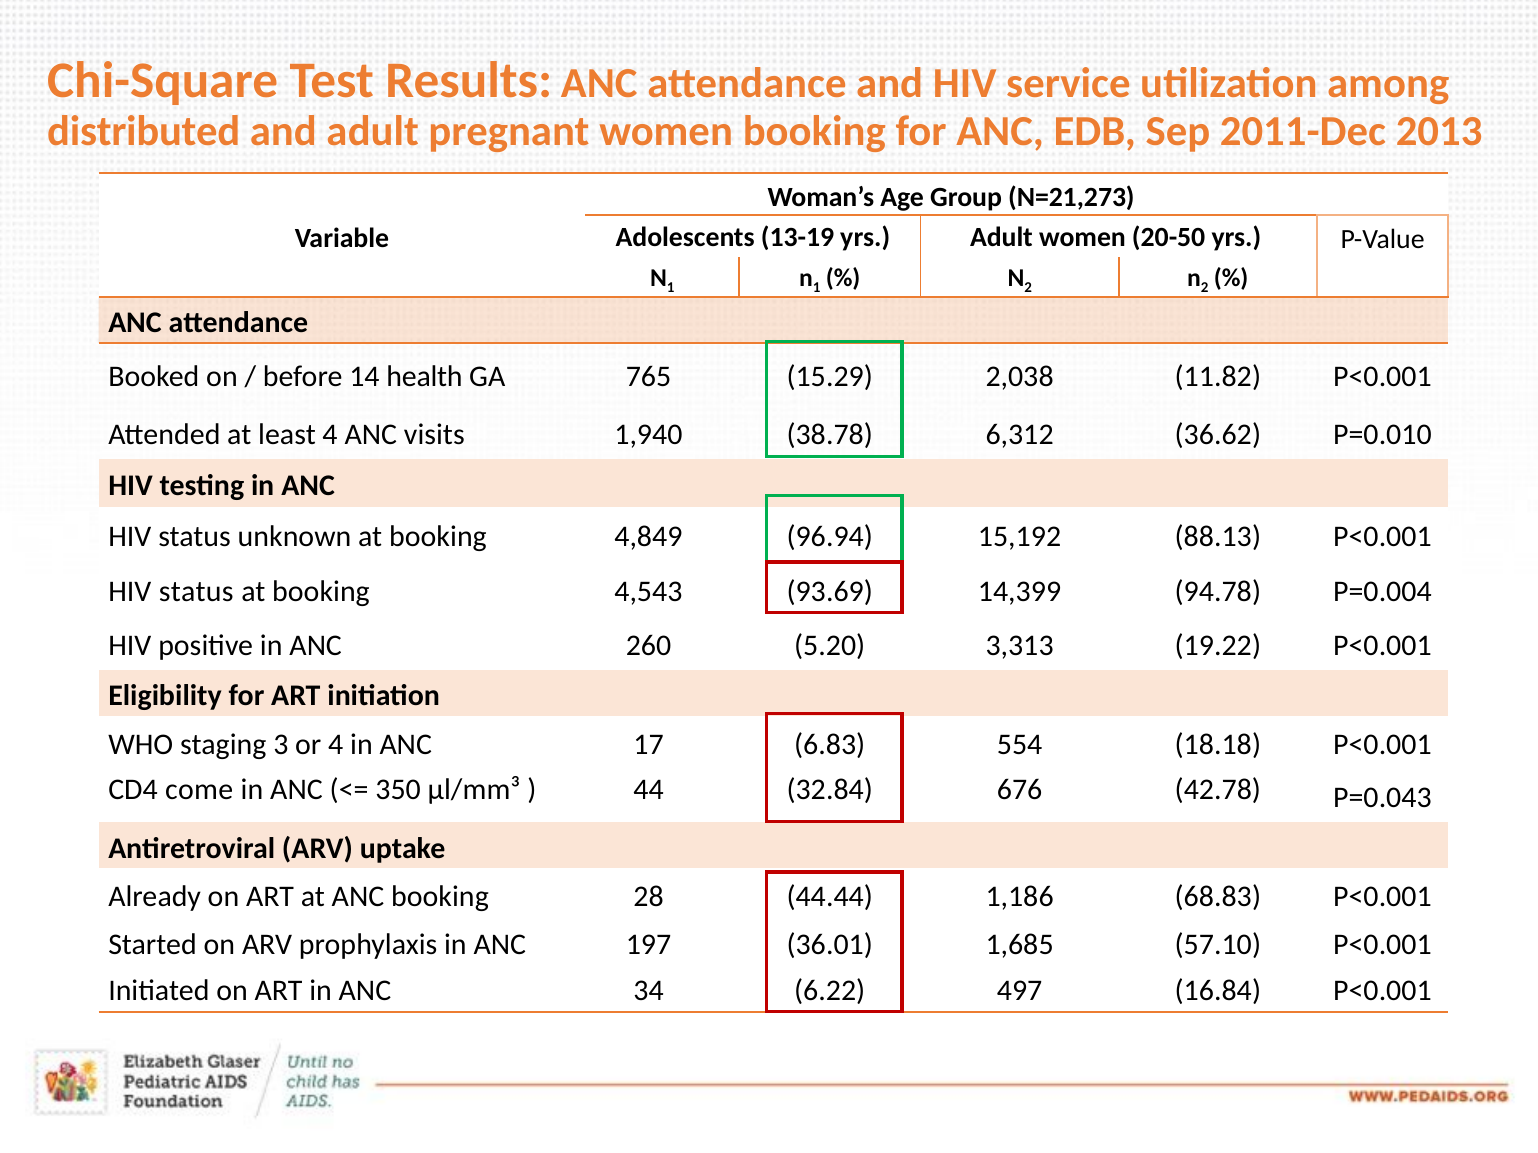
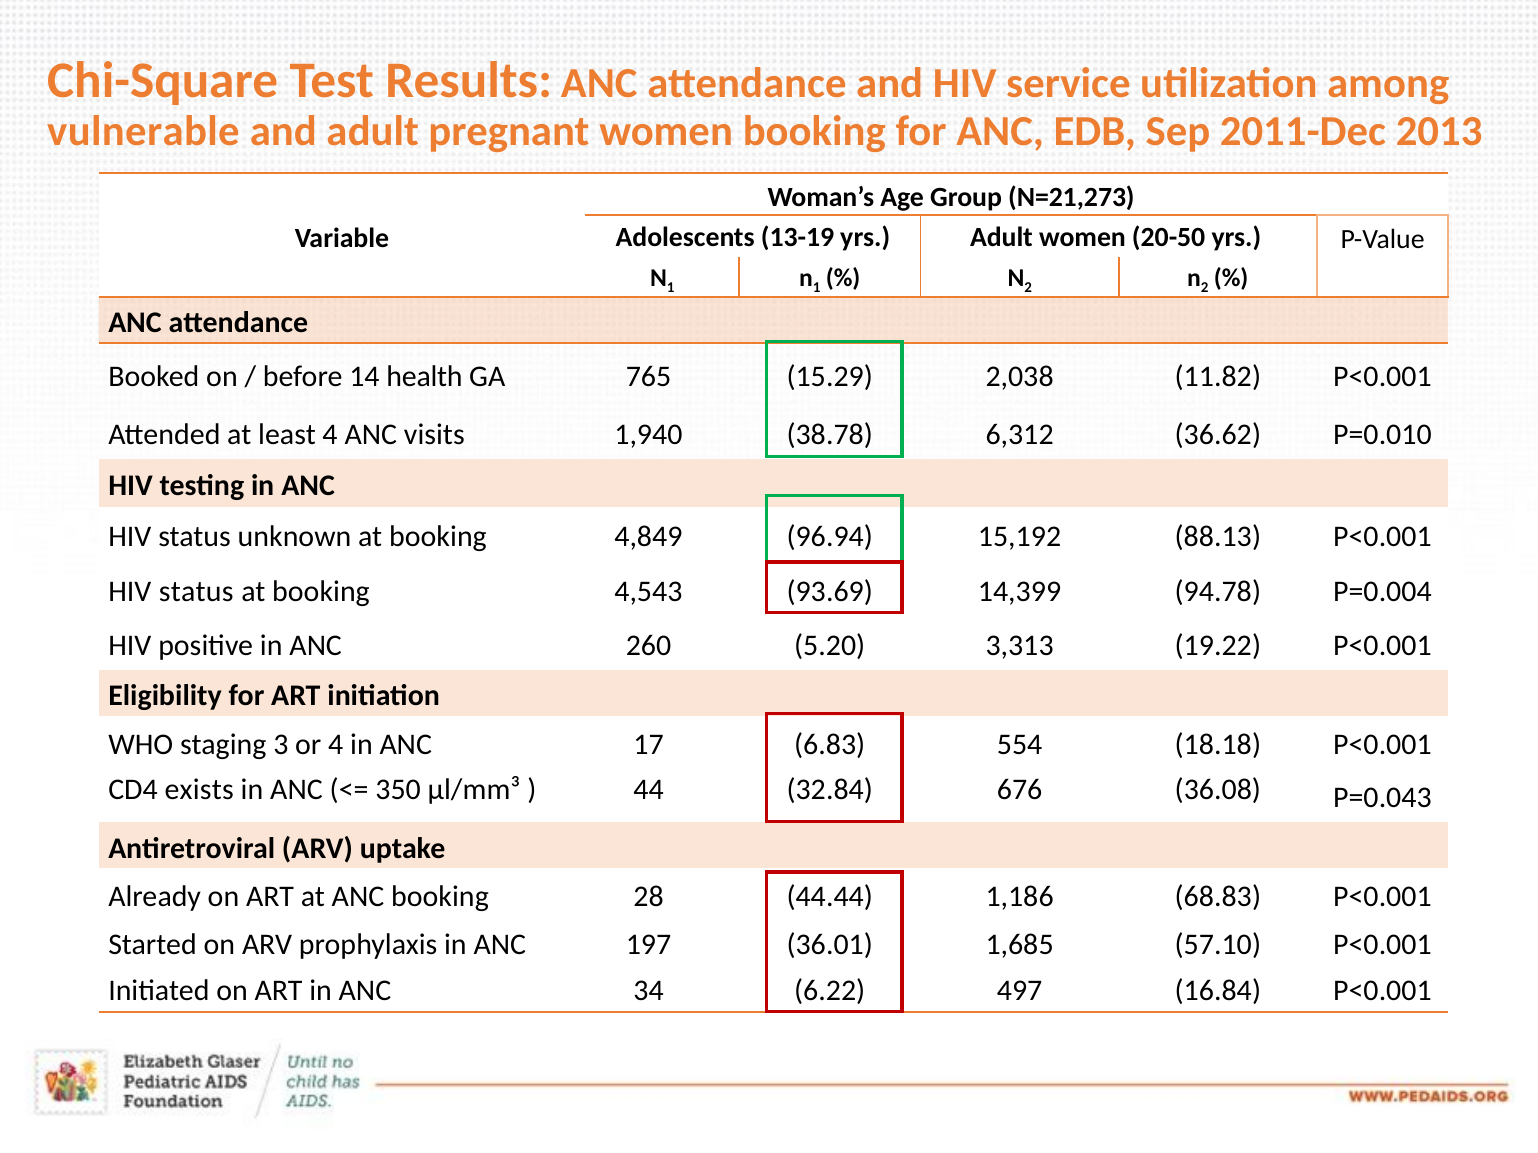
distributed: distributed -> vulnerable (143, 131)
come: come -> exists (199, 790)
42.78: 42.78 -> 36.08 (1218, 790)
